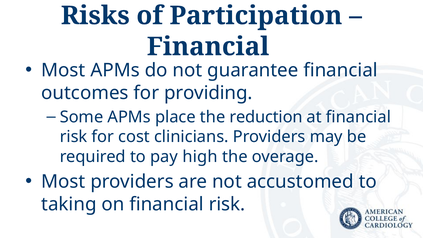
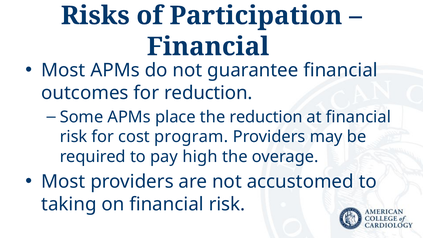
for providing: providing -> reduction (208, 93)
clinicians: clinicians -> program (191, 137)
